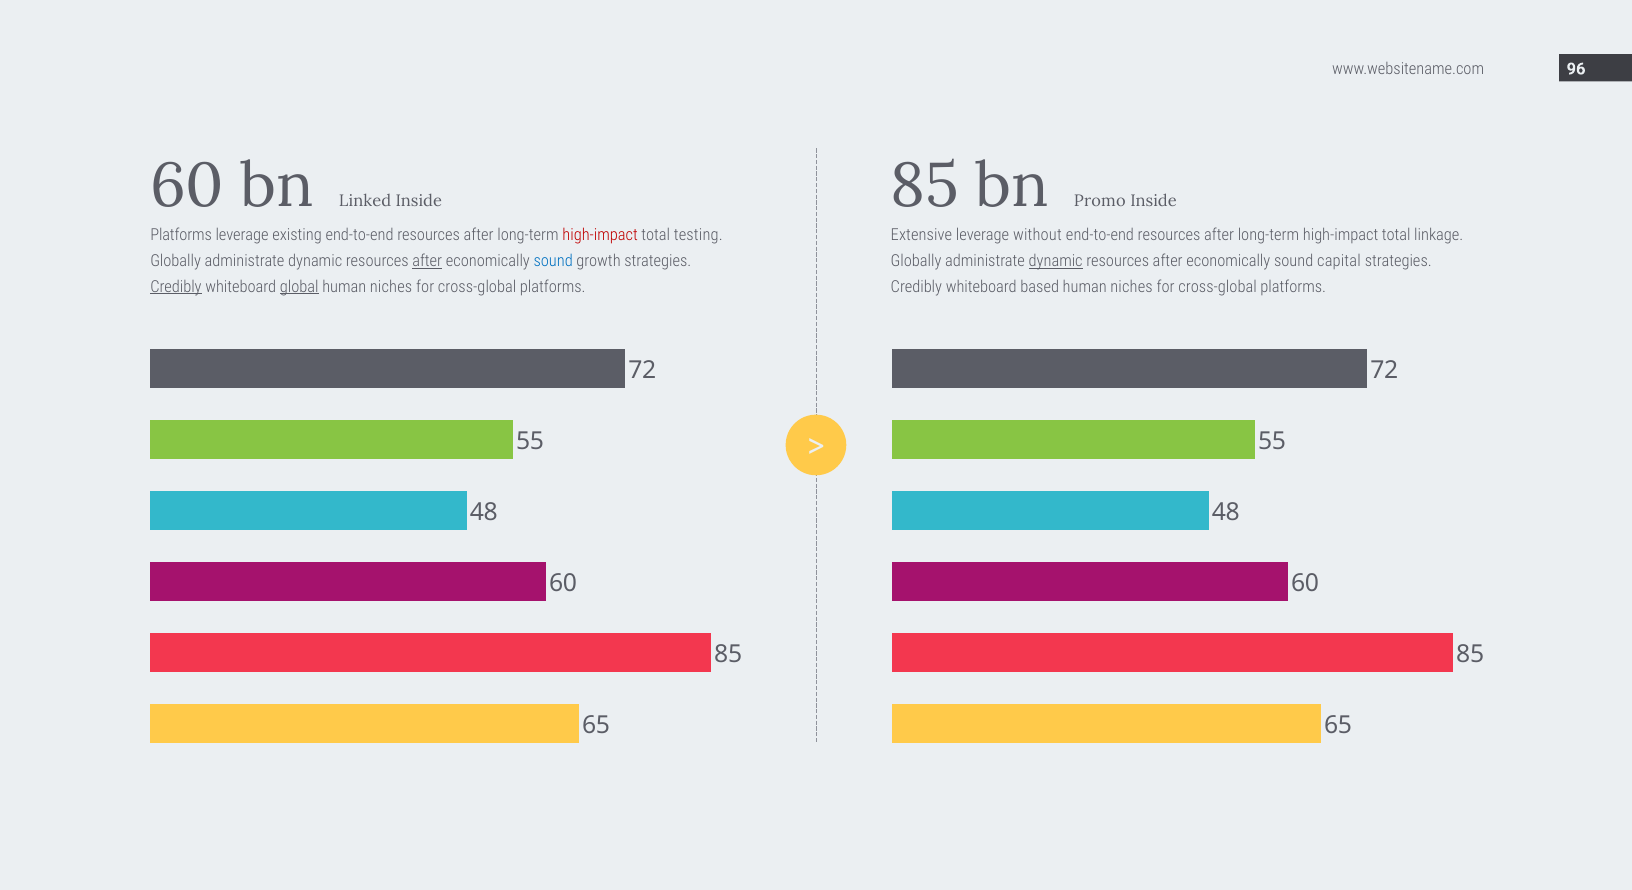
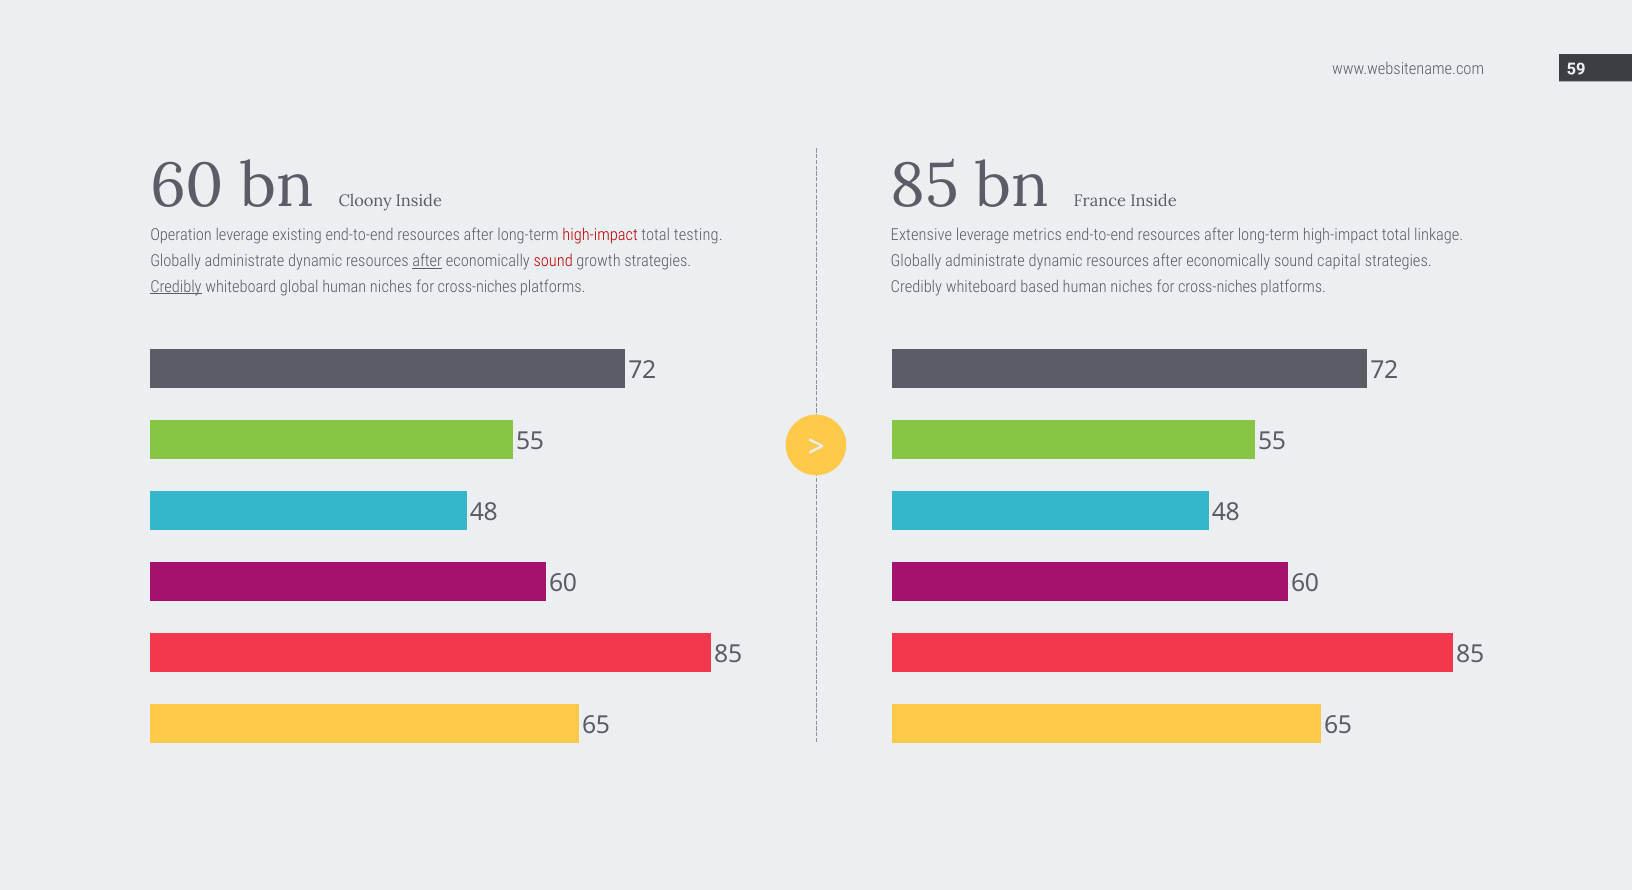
96: 96 -> 59 (1576, 69)
Linked: Linked -> Cloony (365, 201)
Promo: Promo -> France (1100, 201)
Platforms: Platforms -> Operation (181, 235)
without: without -> metrics (1037, 235)
sound colour: blue -> red (553, 261)
dynamic underline: present -> none (1056, 261)
global underline: present -> none (299, 287)
cross-global: cross-global -> cross-niches (477, 287)
cross-global: cross-global -> cross-niches (1218, 287)
